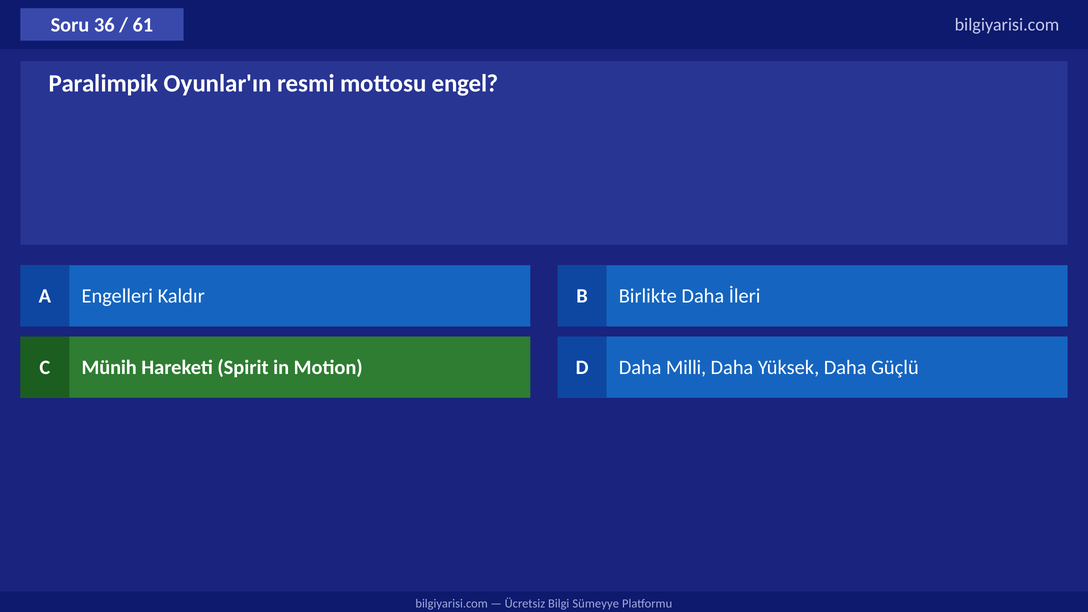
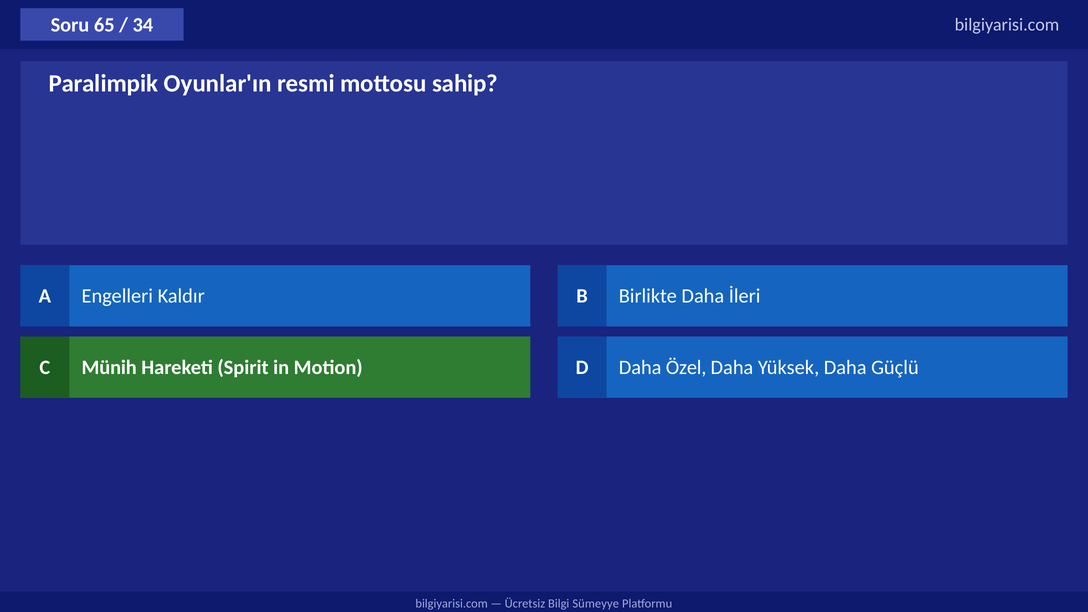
36: 36 -> 65 (104, 25)
61: 61 -> 34 (143, 25)
engel: engel -> sahip (465, 84)
Milli: Milli -> Özel (686, 367)
